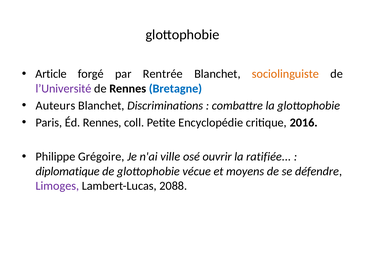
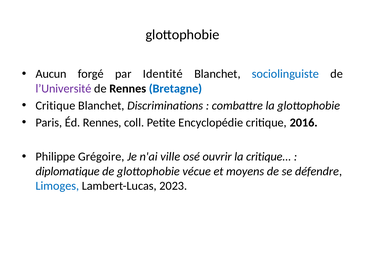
Article: Article -> Aucun (51, 74)
Rentrée: Rentrée -> Identité (163, 74)
sociolinguiste colour: orange -> blue (285, 74)
Auteurs: Auteurs -> Critique (55, 105)
la ratifiée: ratifiée -> critique (269, 157)
Limoges colour: purple -> blue (57, 186)
2088: 2088 -> 2023 (173, 186)
